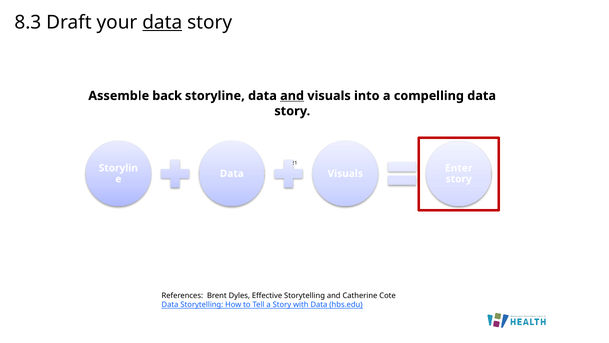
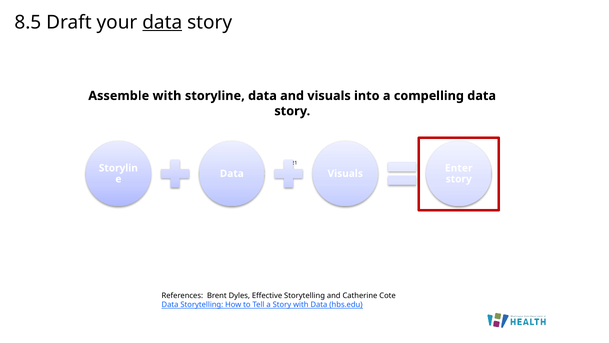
8.3: 8.3 -> 8.5 (28, 22)
Assemble back: back -> with (167, 96)
and underline: present -> none (292, 96)
